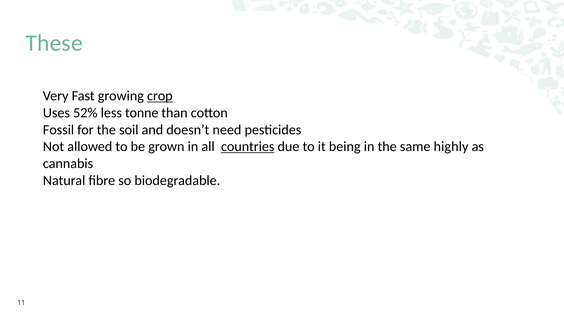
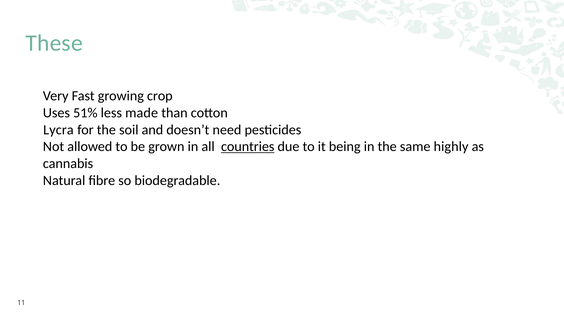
crop underline: present -> none (160, 96)
52%: 52% -> 51% (85, 113)
tonne: tonne -> made (142, 113)
Fossil: Fossil -> Lycra (58, 130)
